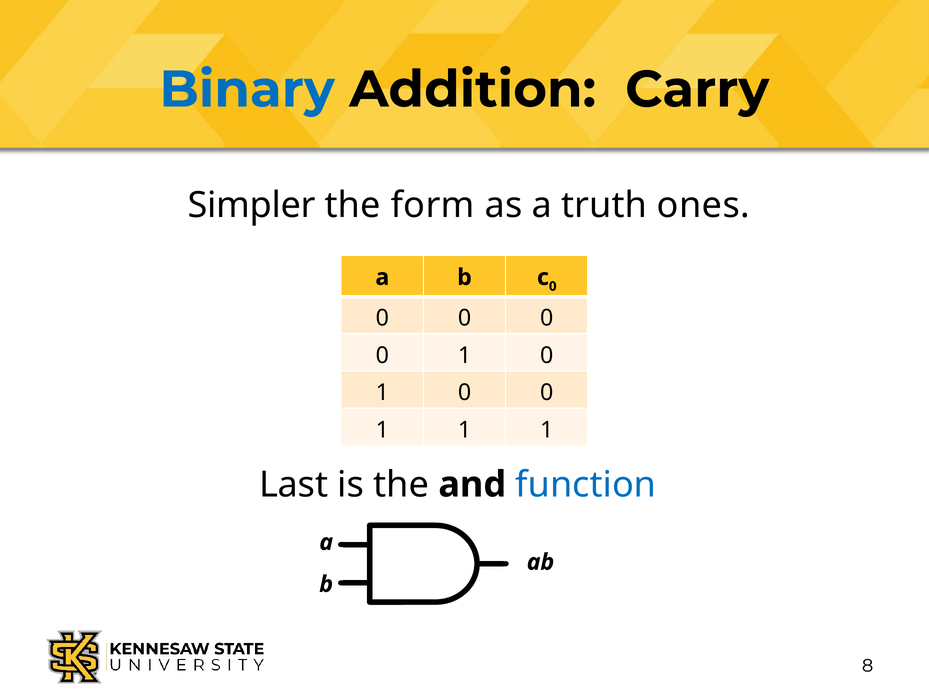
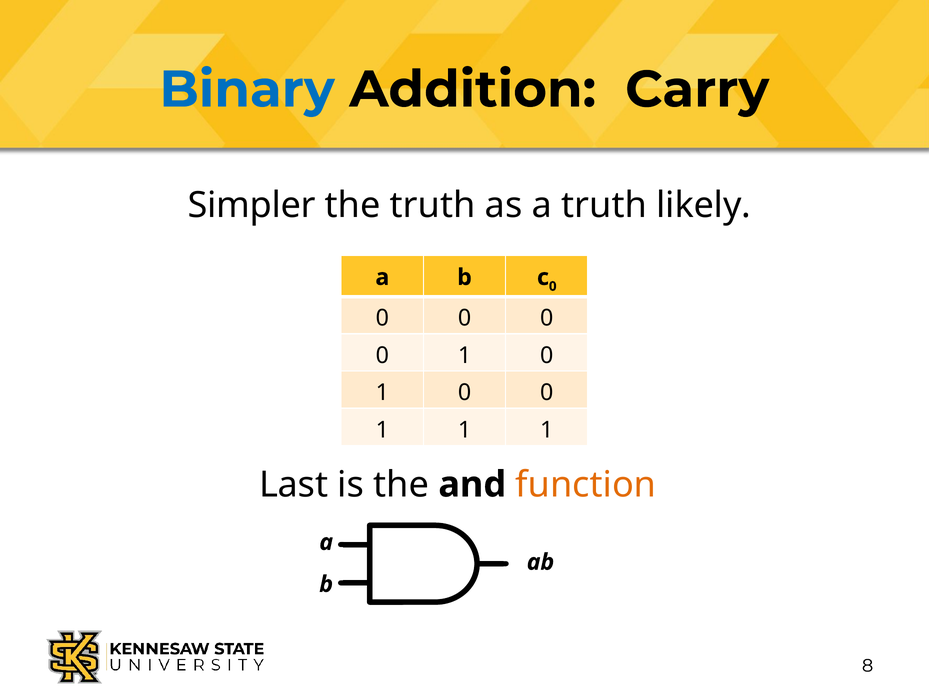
the form: form -> truth (433, 205)
ones: ones -> likely (704, 205)
function colour: blue -> orange (586, 484)
